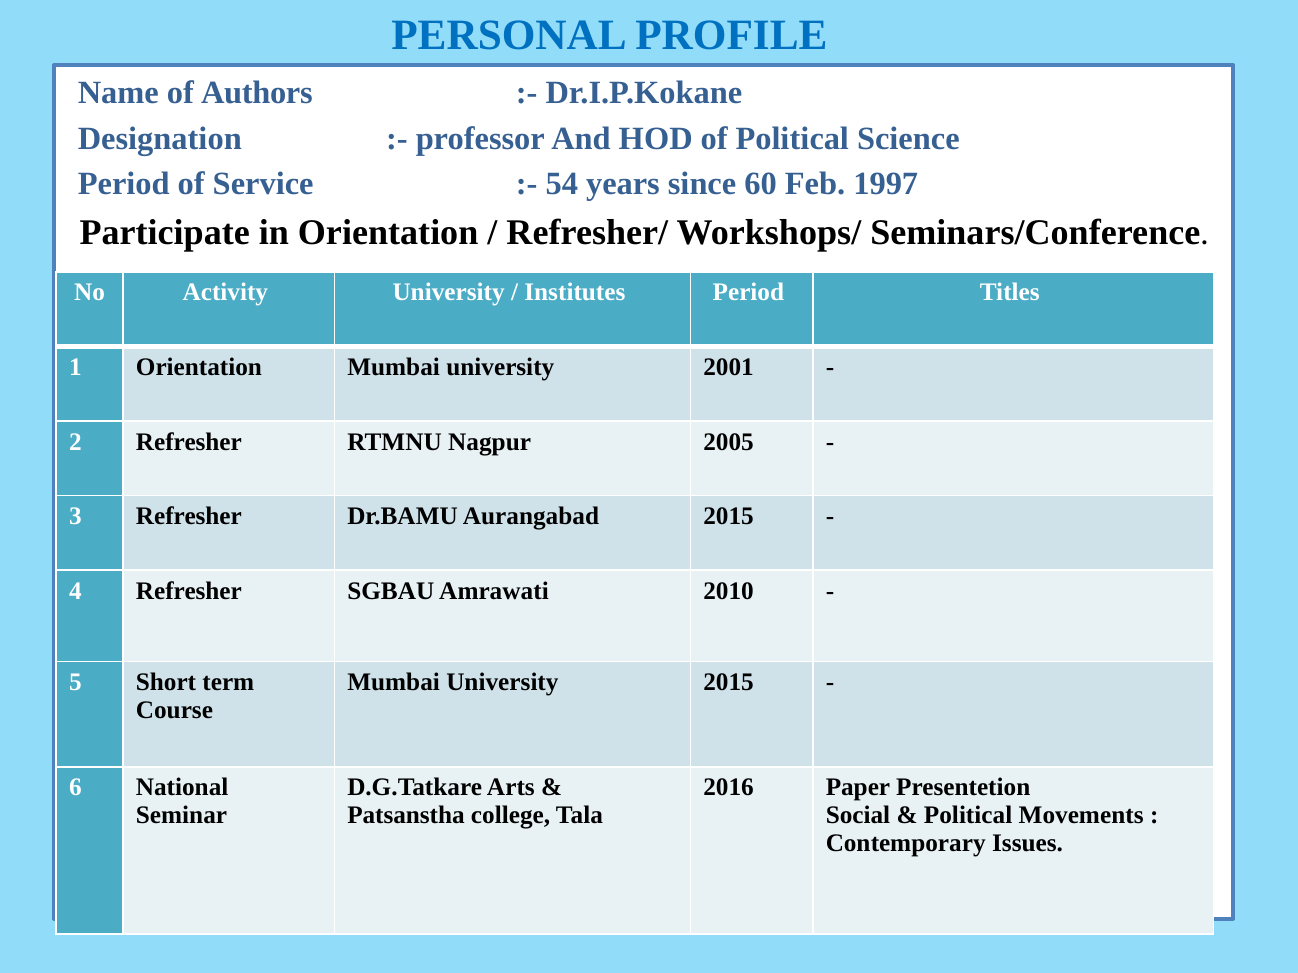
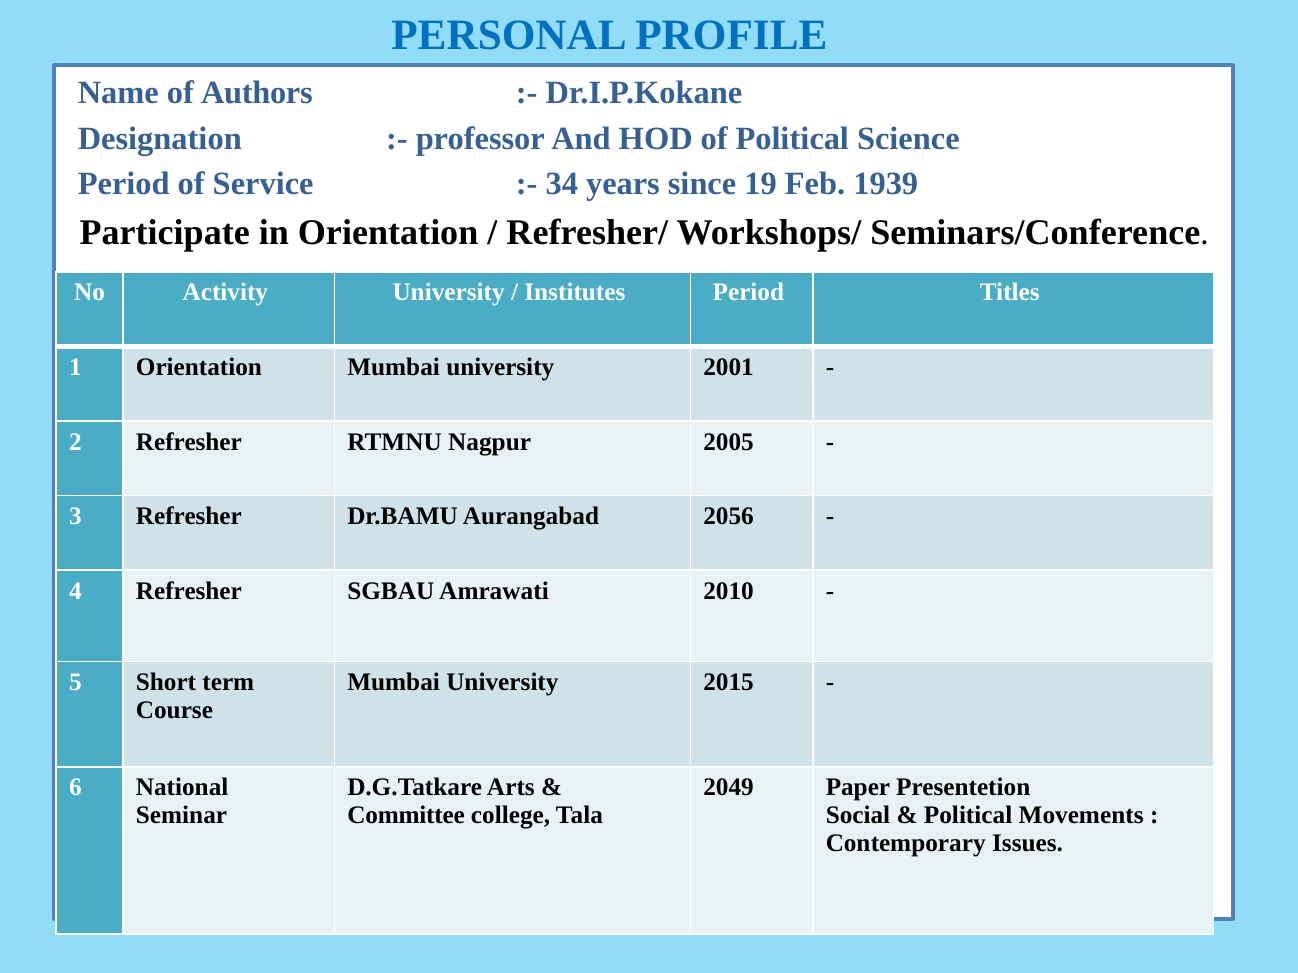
54: 54 -> 34 (562, 184)
60: 60 -> 19 (761, 184)
1997: 1997 -> 1939 (886, 184)
Aurangabad 2015: 2015 -> 2056 (729, 517)
2016: 2016 -> 2049 (729, 788)
Patsanstha: Patsanstha -> Committee (406, 816)
